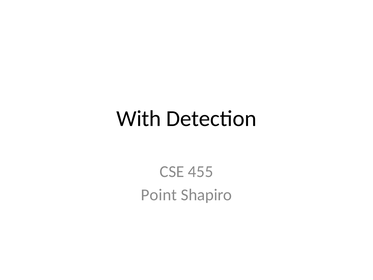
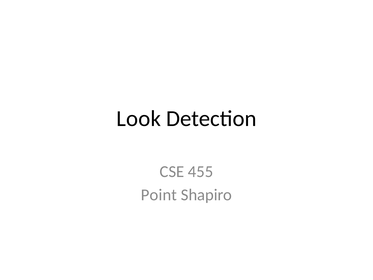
With: With -> Look (139, 118)
